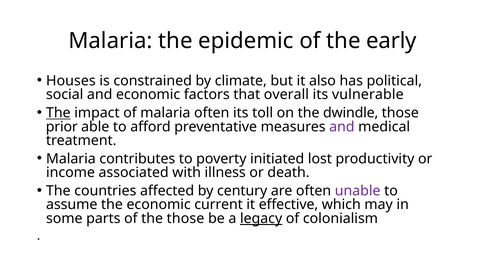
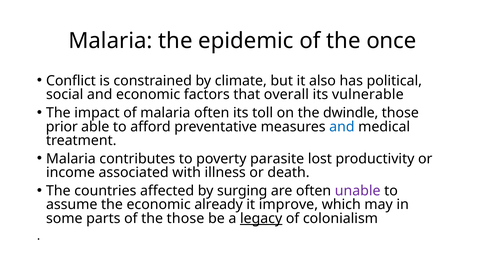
early: early -> once (391, 41)
Houses: Houses -> Conflict (71, 81)
The underline: present -> none (58, 113)
and colour: purple -> blue (342, 127)
initiated: initiated -> parasite (277, 159)
century: century -> surging (242, 191)
current: current -> already (219, 204)
effective: effective -> improve (288, 204)
